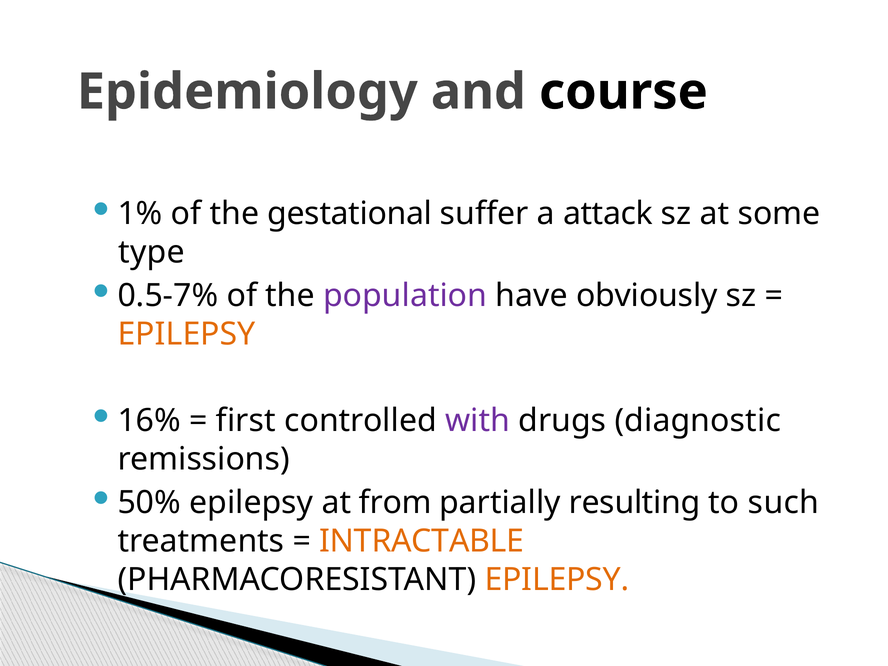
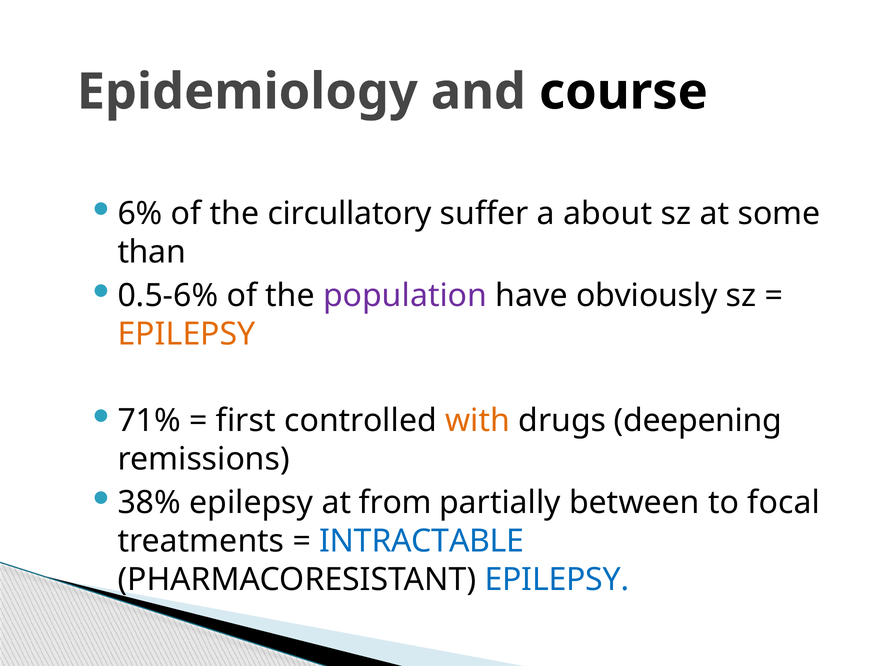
1%: 1% -> 6% (140, 214)
gestational: gestational -> circullatory (350, 214)
attack: attack -> about (608, 214)
type: type -> than (152, 252)
0.5-7%: 0.5-7% -> 0.5-6% (168, 296)
16%: 16% -> 71% (149, 421)
with colour: purple -> orange (478, 421)
diagnostic: diagnostic -> deepening (698, 421)
50%: 50% -> 38% (149, 503)
resulting: resulting -> between (634, 503)
such: such -> focal (784, 503)
INTRACTABLE colour: orange -> blue (422, 541)
EPILEPSY colour: orange -> blue (557, 580)
